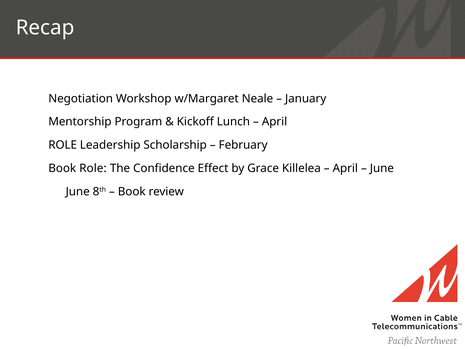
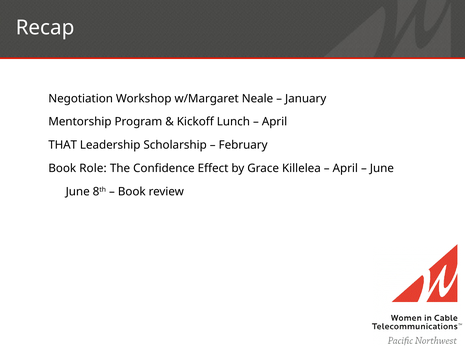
ROLE: ROLE -> THAT (63, 145)
